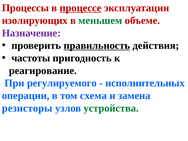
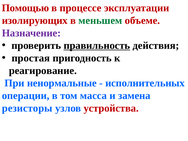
Процессы: Процессы -> Помощью (25, 8)
процессе underline: present -> none (81, 8)
частоты: частоты -> простая (31, 58)
регулируемого: регулируемого -> ненормальные (62, 83)
схема: схема -> масса (93, 96)
устройства colour: green -> red (111, 108)
